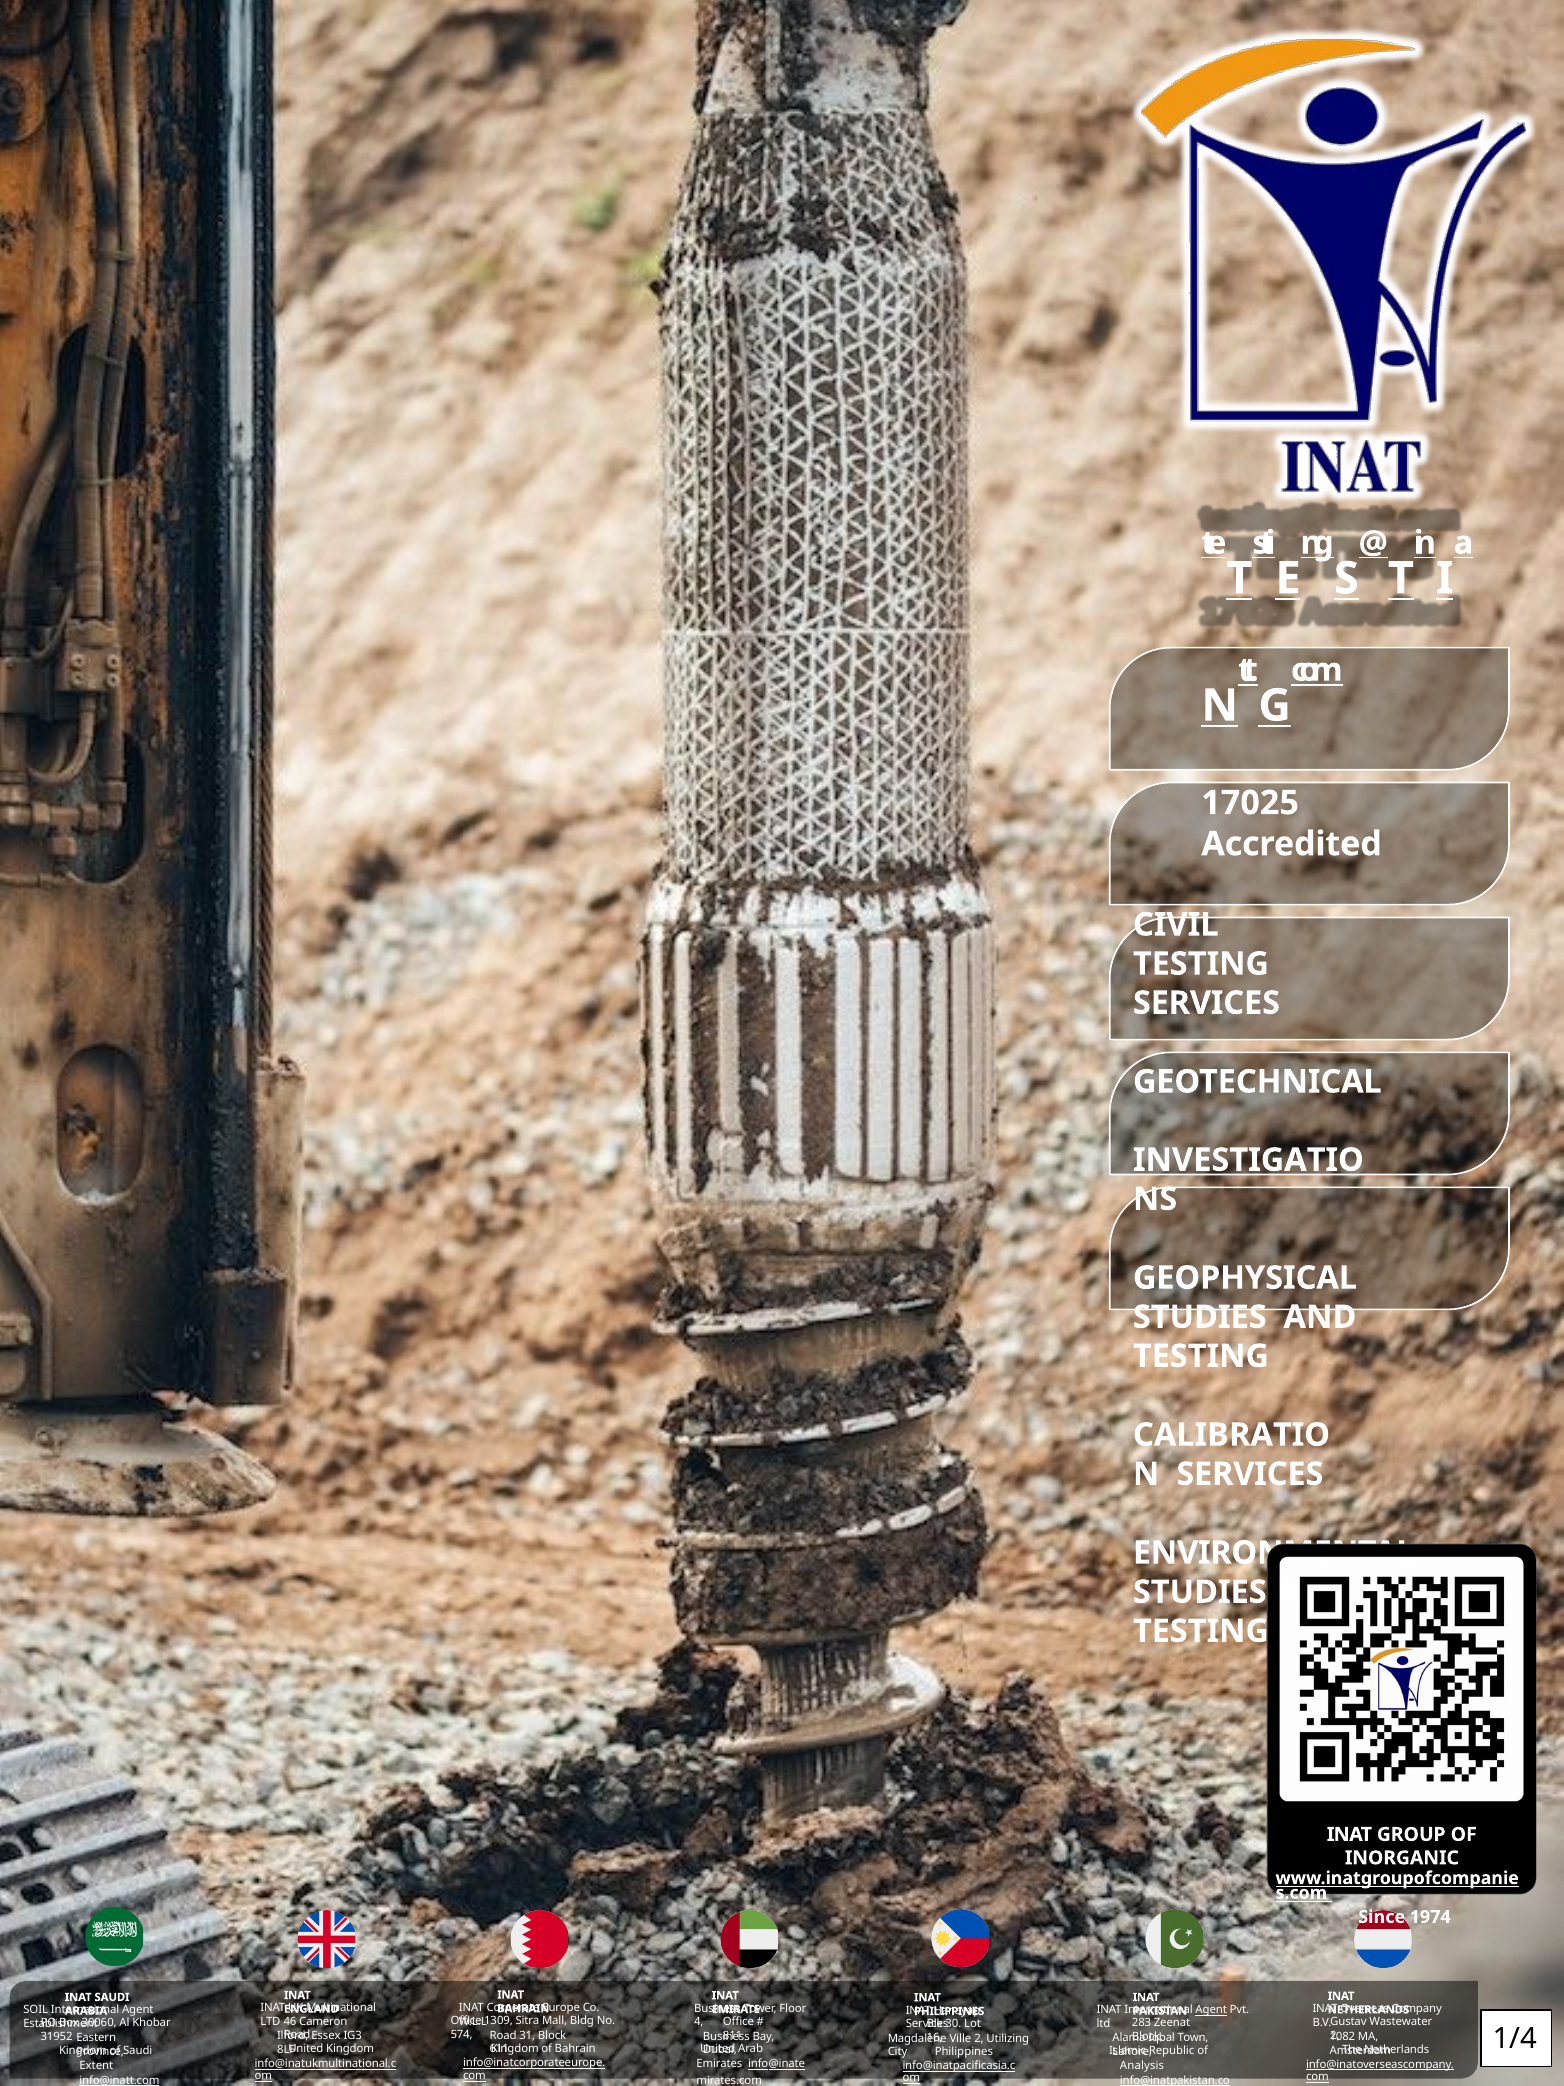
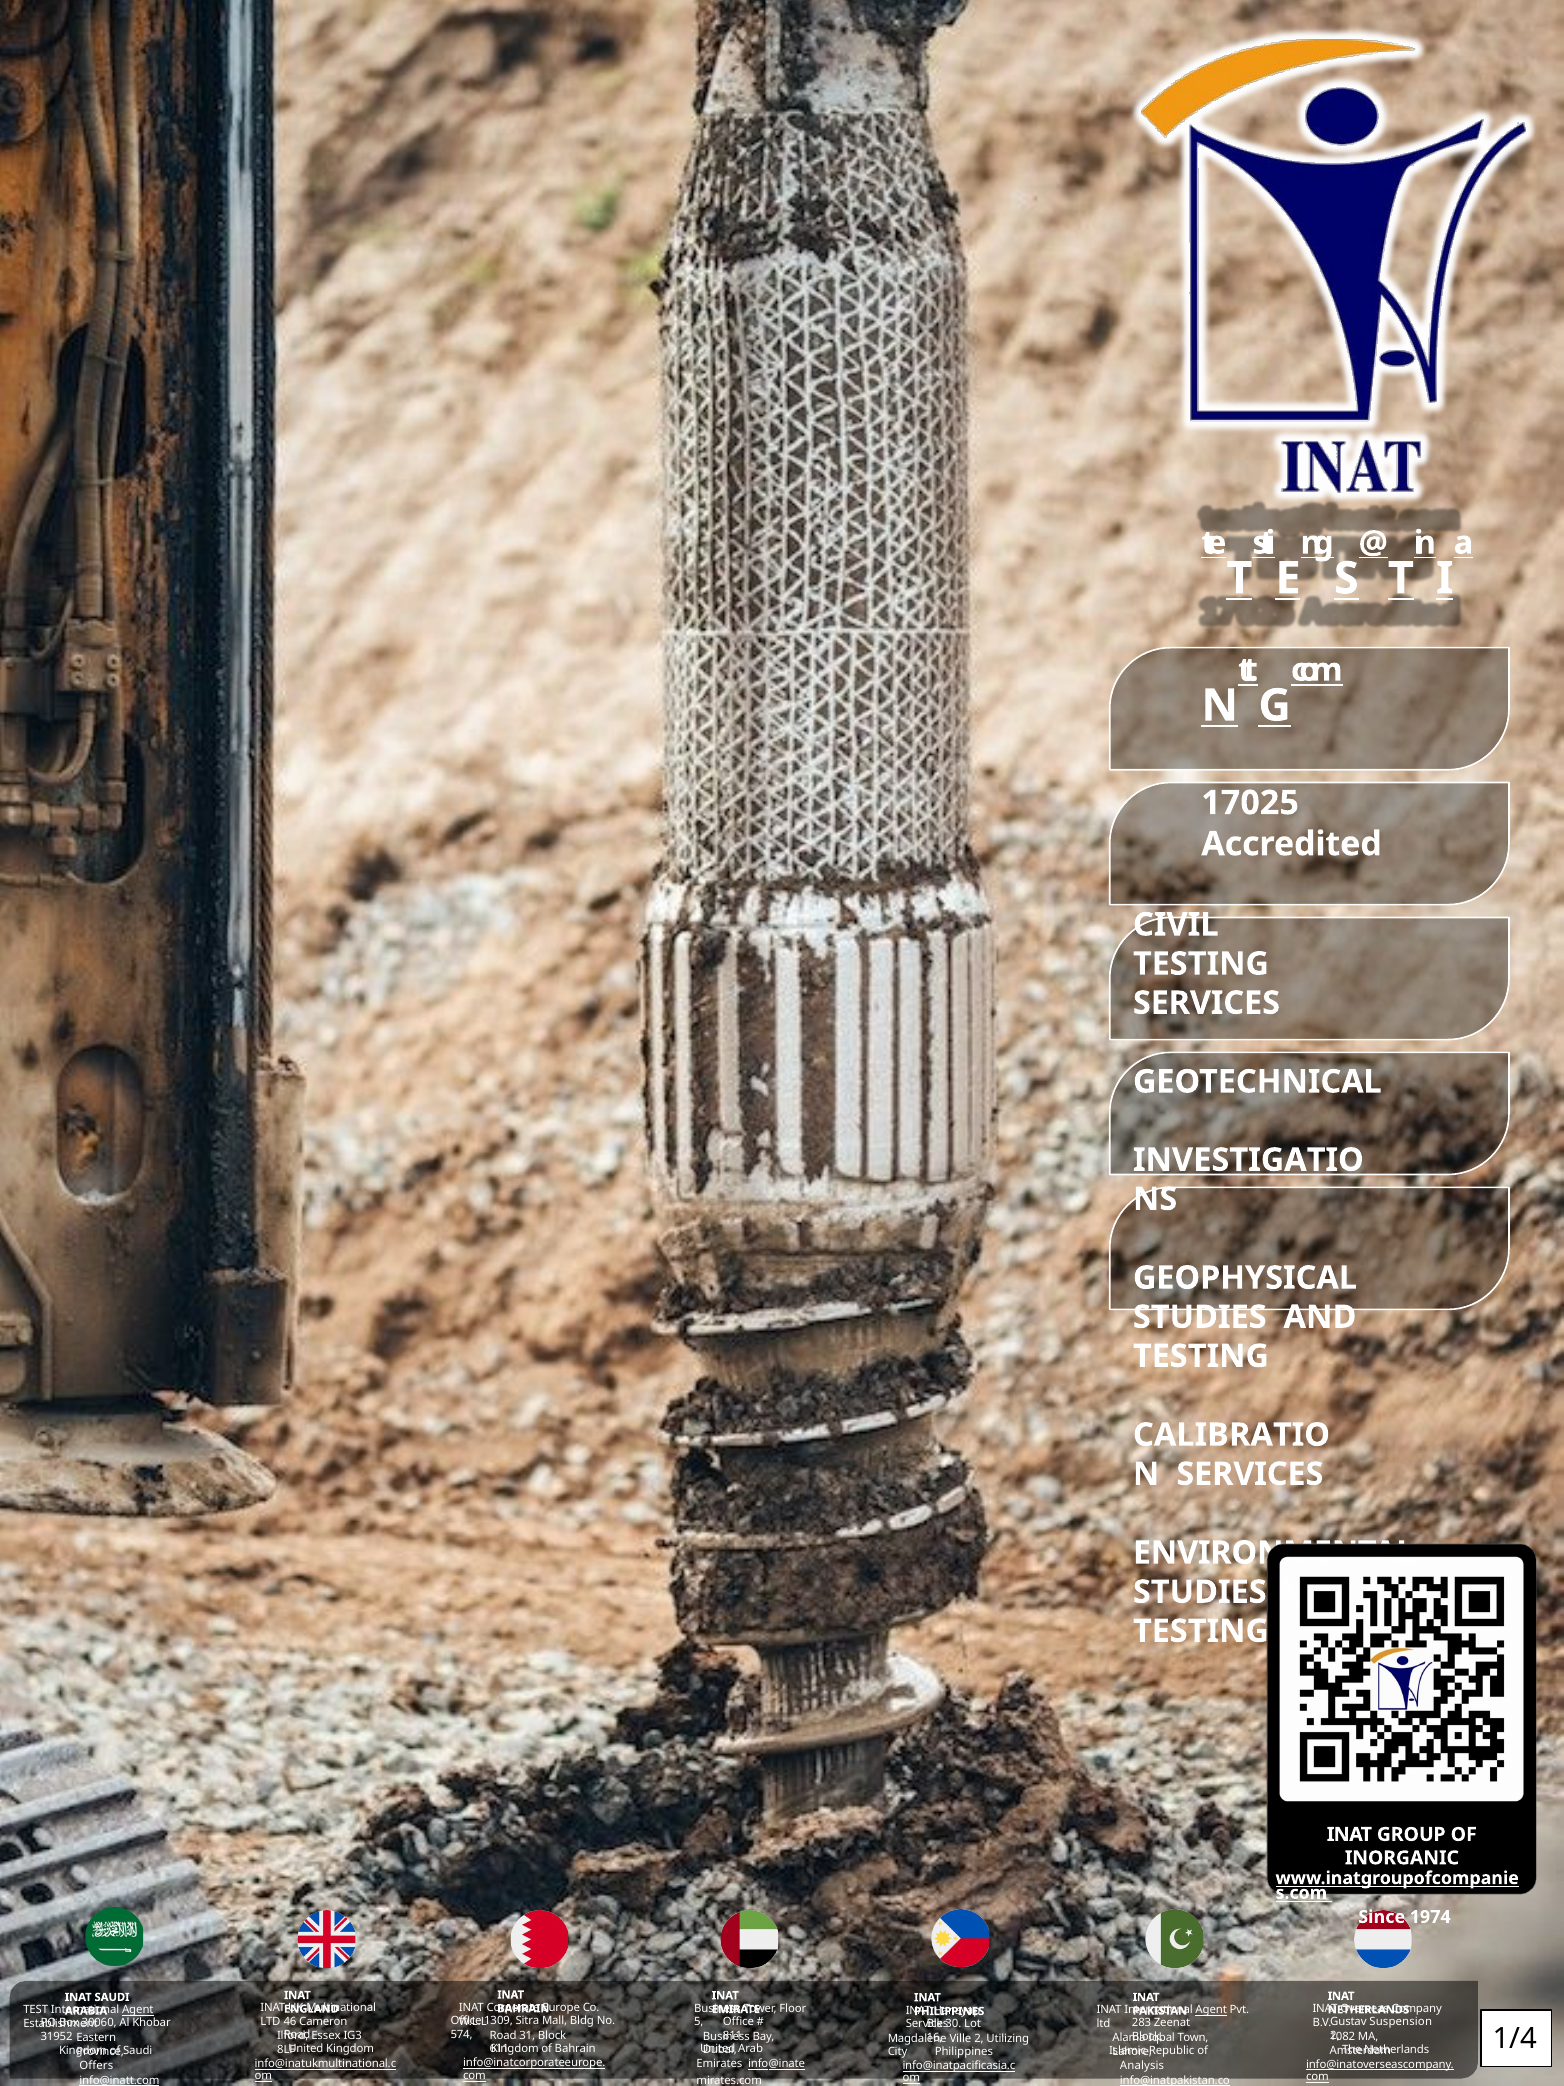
SOIL: SOIL -> TEST (36, 2009)
Agent underline: none -> present (138, 2009)
4: 4 -> 5 (699, 2022)
Wastewater: Wastewater -> Suspension (1401, 2022)
Extent: Extent -> Offers (96, 2065)
